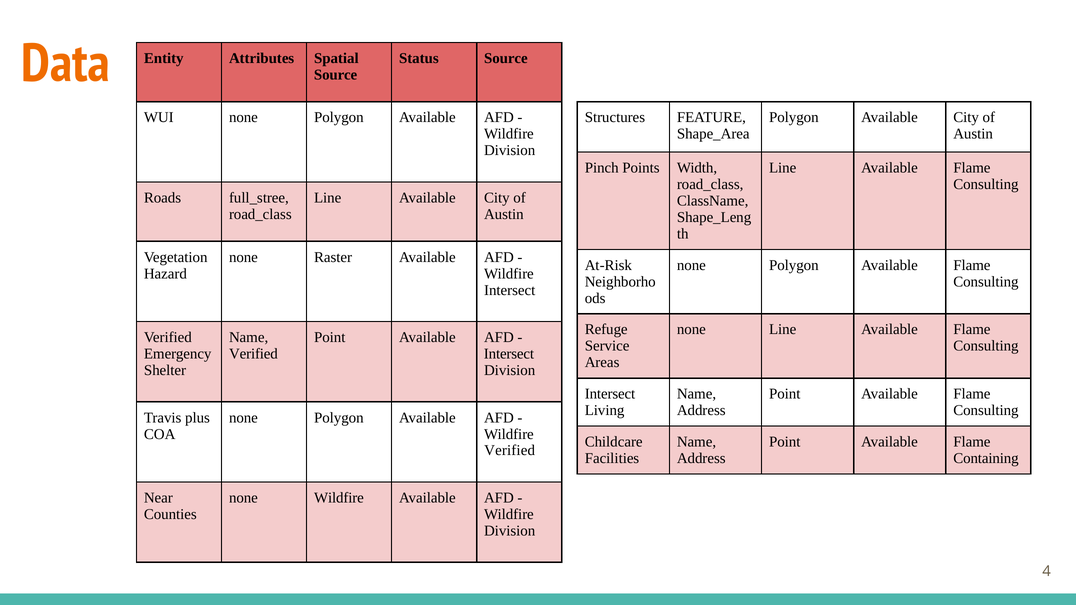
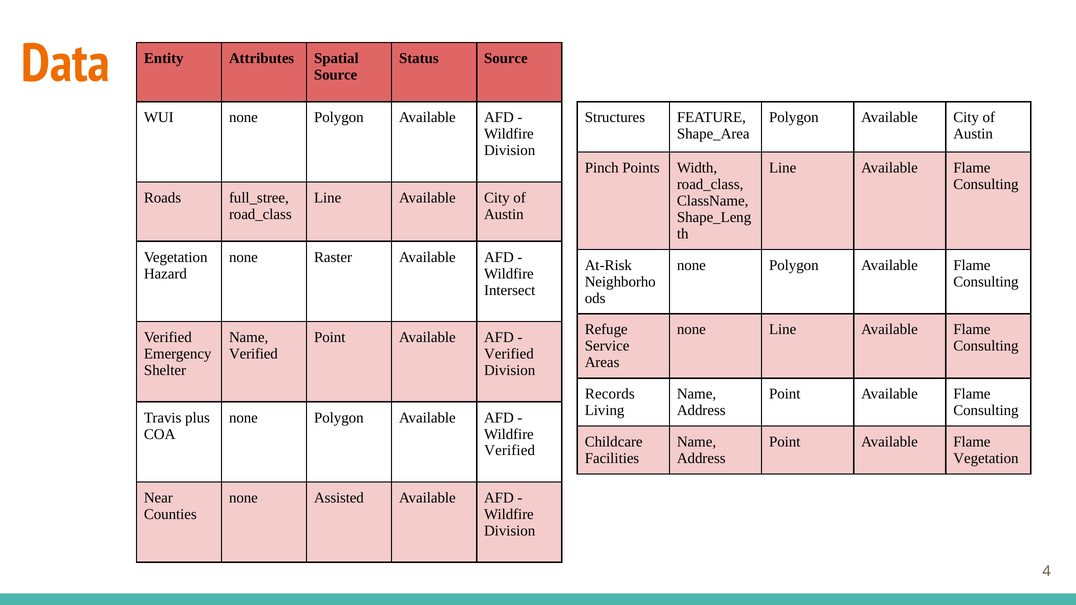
Intersect: Intersect -> Verified (509, 354)
Intersect: Intersect -> Records (610, 394)
Containing: Containing -> Vegetation (986, 458)
none Wildfire: Wildfire -> Assisted (339, 498)
